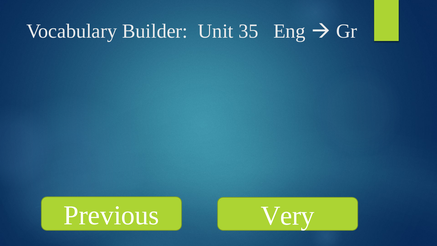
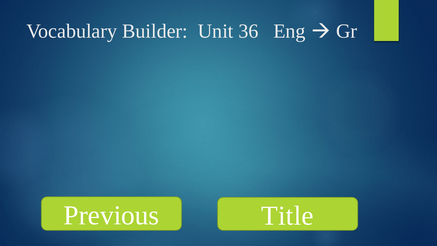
35: 35 -> 36 (248, 31)
Very: Very -> Title (287, 216)
